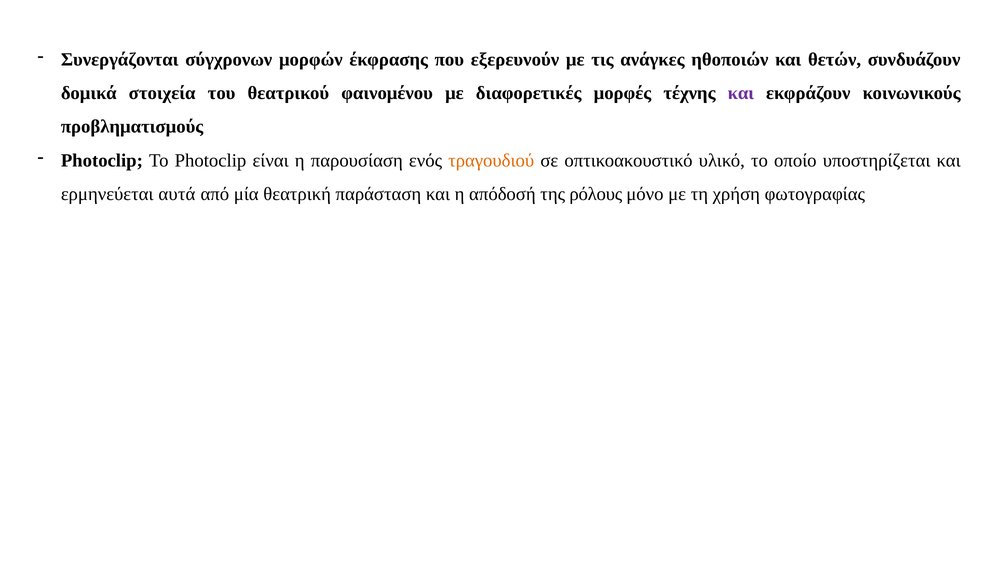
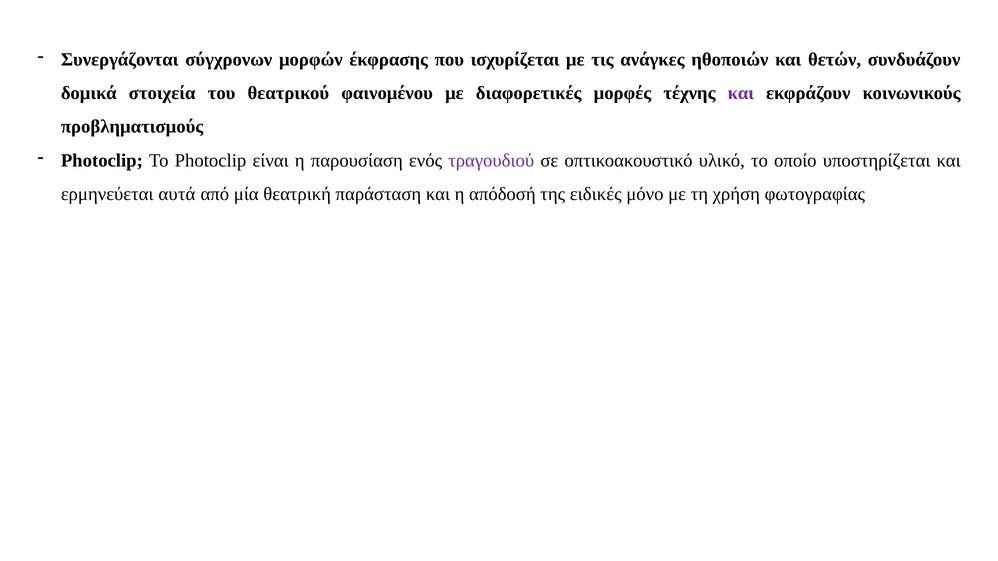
εξερευνούν: εξερευνούν -> ισχυρίζεται (515, 60)
τραγουδιού colour: orange -> purple (491, 161)
ρόλους: ρόλους -> ειδικές (596, 194)
